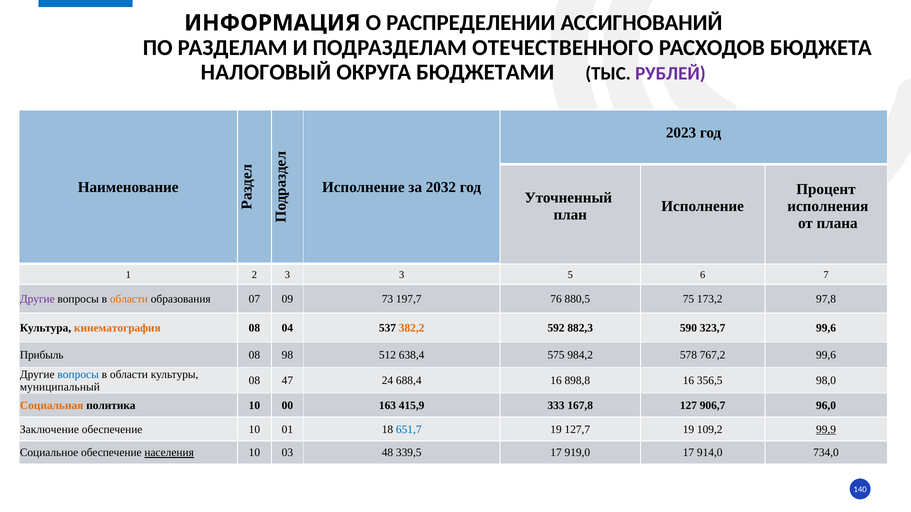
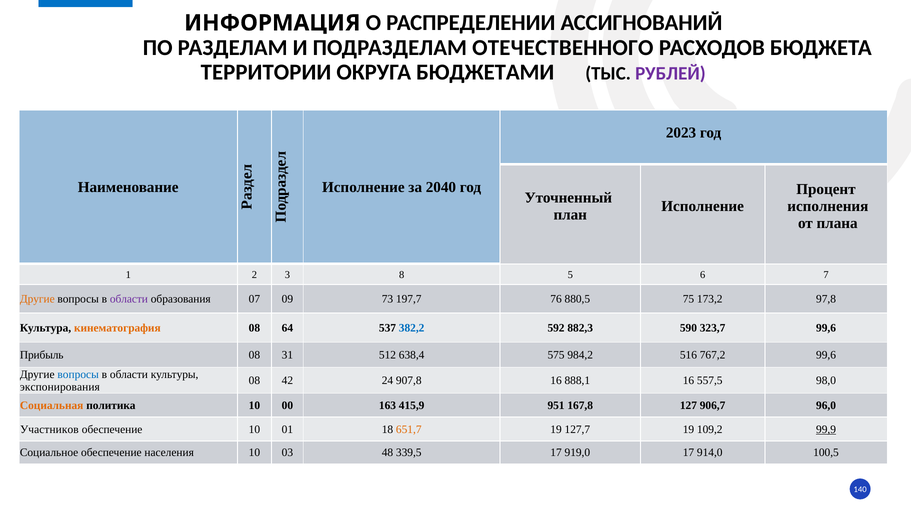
НАЛОГОВЫЙ: НАЛОГОВЫЙ -> ТЕРРИТОРИИ (266, 72)
2032: 2032 -> 2040 (441, 188)
3 3: 3 -> 8 (402, 275)
Другие colour: purple -> orange (37, 299)
области colour: orange -> purple (129, 299)
04: 04 -> 64 (287, 328)
382,2 colour: orange -> blue (412, 328)
98: 98 -> 31 (287, 355)
578: 578 -> 516 (688, 355)
47: 47 -> 42 (287, 381)
688,4: 688,4 -> 907,8 (409, 381)
898,8: 898,8 -> 888,1 (577, 381)
356,5: 356,5 -> 557,5 (710, 381)
муниципальный: муниципальный -> экспонирования (60, 387)
333: 333 -> 951 (556, 406)
Заключение: Заключение -> Участников (49, 430)
651,7 colour: blue -> orange (409, 430)
населения underline: present -> none (169, 453)
734,0: 734,0 -> 100,5 (826, 453)
